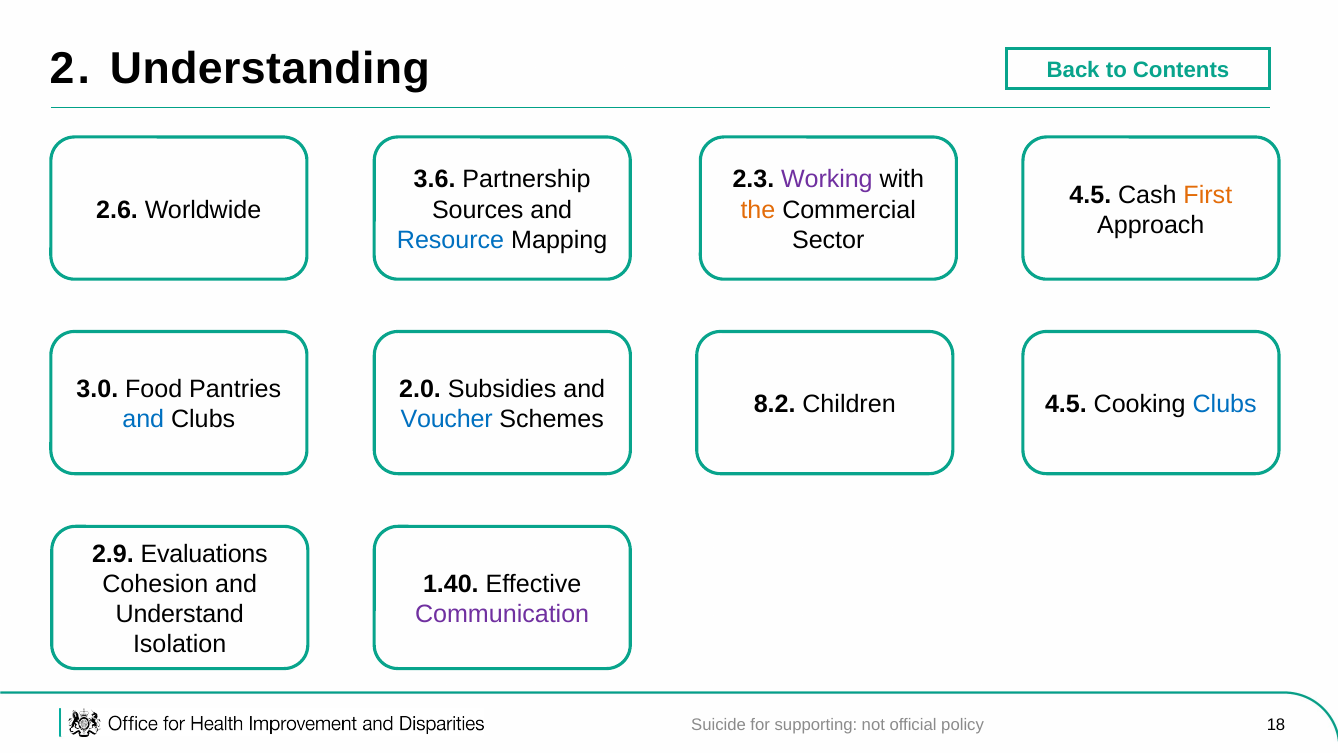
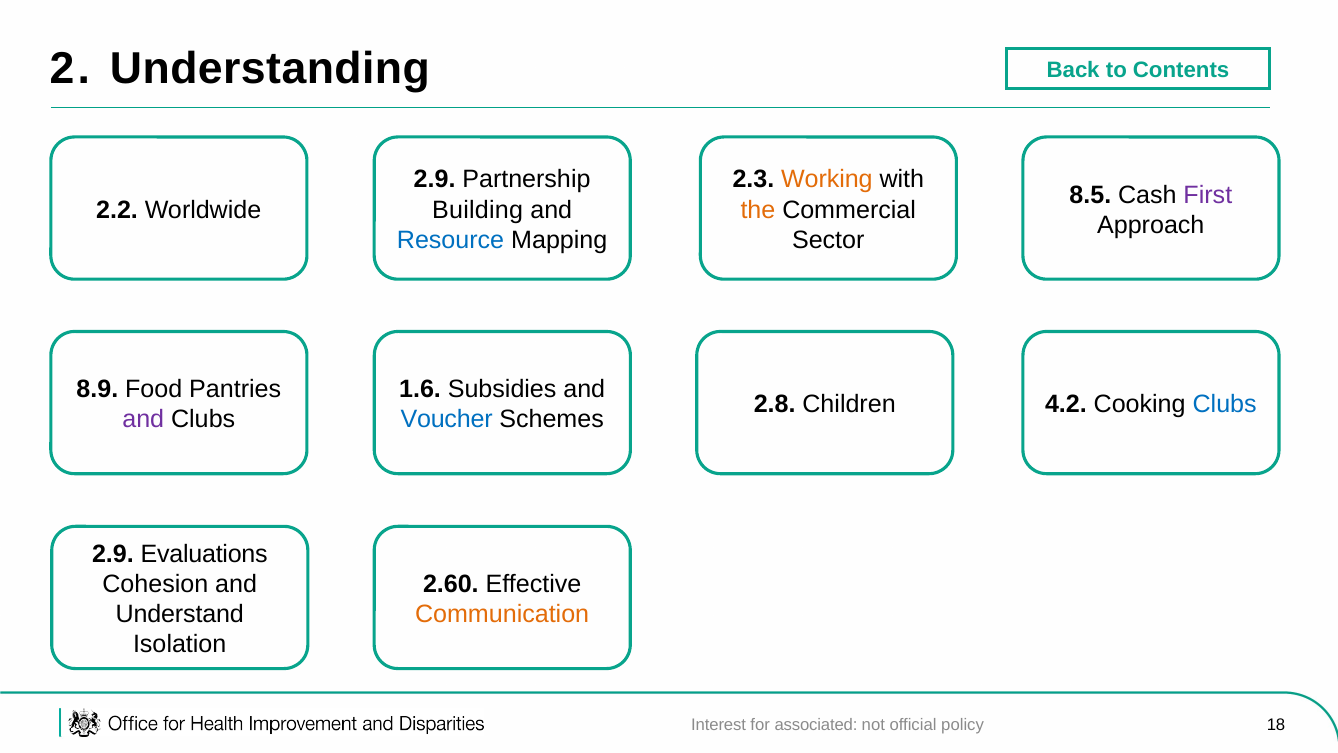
3.6: 3.6 -> 2.9 (435, 180)
Working colour: purple -> orange (827, 180)
4.5: 4.5 -> 8.5 (1090, 195)
First colour: orange -> purple (1208, 195)
2.6: 2.6 -> 2.2 (117, 210)
Sources: Sources -> Building (478, 210)
3.0: 3.0 -> 8.9 (97, 389)
2.0: 2.0 -> 1.6 (420, 389)
8.2: 8.2 -> 2.8 (775, 404)
4.5: 4.5 -> 4.2 (1066, 404)
and colour: blue -> purple (143, 419)
1.40: 1.40 -> 2.60 (451, 584)
Communication colour: purple -> orange (502, 614)
Suicide: Suicide -> Interest (719, 725)
supporting: supporting -> associated (816, 725)
